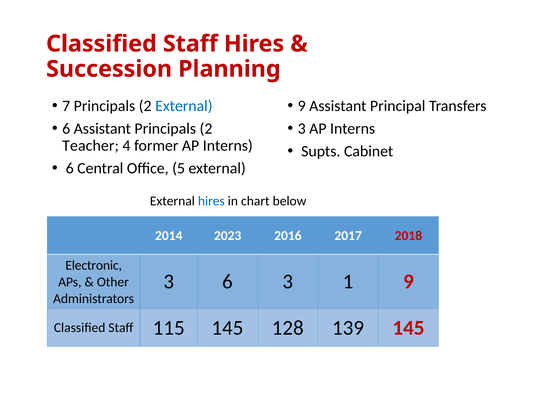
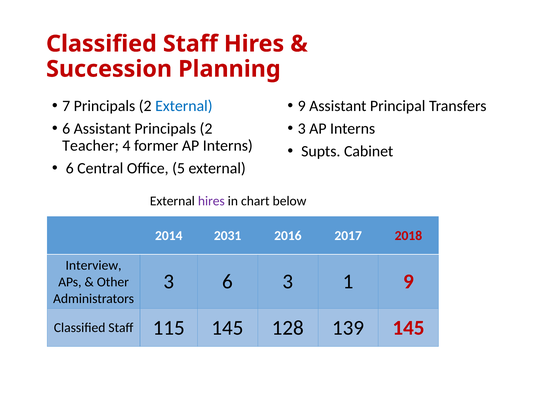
hires colour: blue -> purple (211, 201)
2023: 2023 -> 2031 (228, 236)
Electronic: Electronic -> Interview (94, 266)
